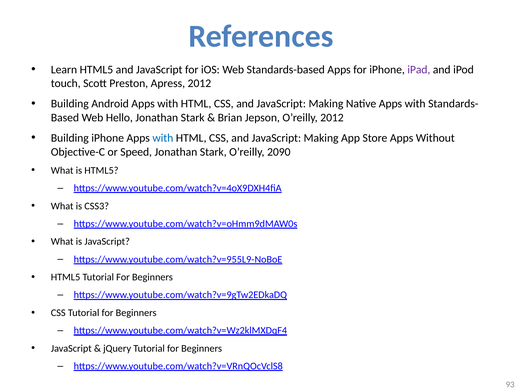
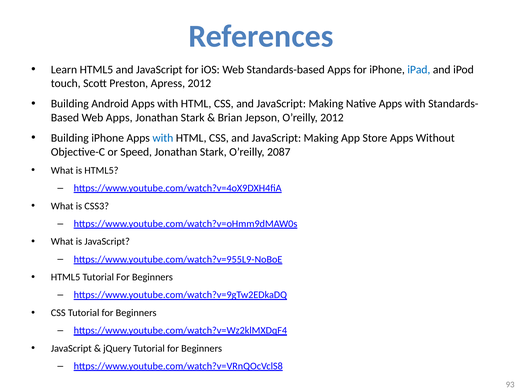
iPad colour: purple -> blue (419, 69)
Web Hello: Hello -> Apps (119, 118)
2090: 2090 -> 2087 (279, 152)
